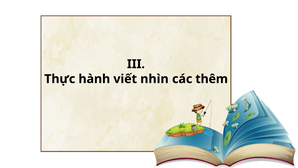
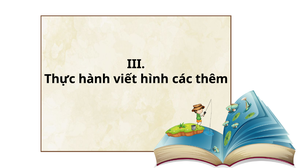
nhìn: nhìn -> hình (154, 79)
